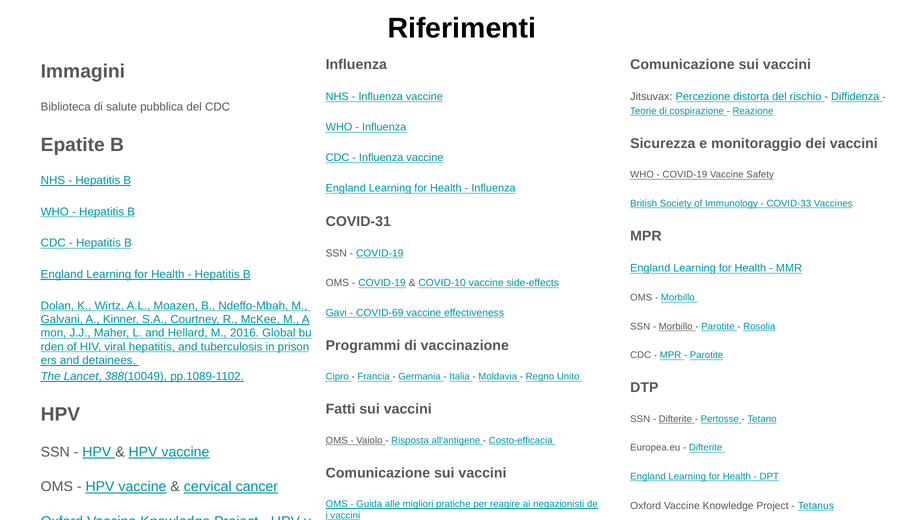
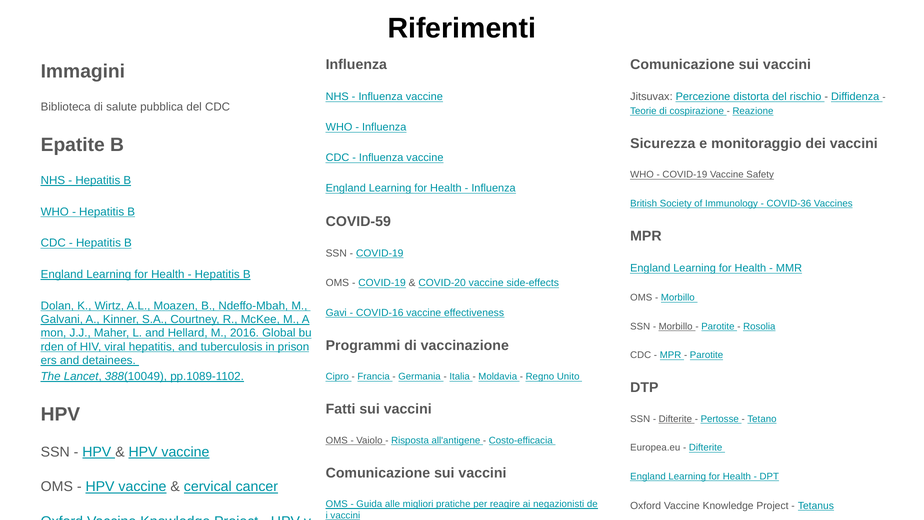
COVID-33: COVID-33 -> COVID-36 (789, 203)
COVID-31: COVID-31 -> COVID-59 (358, 222)
COVID-10: COVID-10 -> COVID-20 (442, 283)
COVID-69: COVID-69 -> COVID-16 (380, 312)
